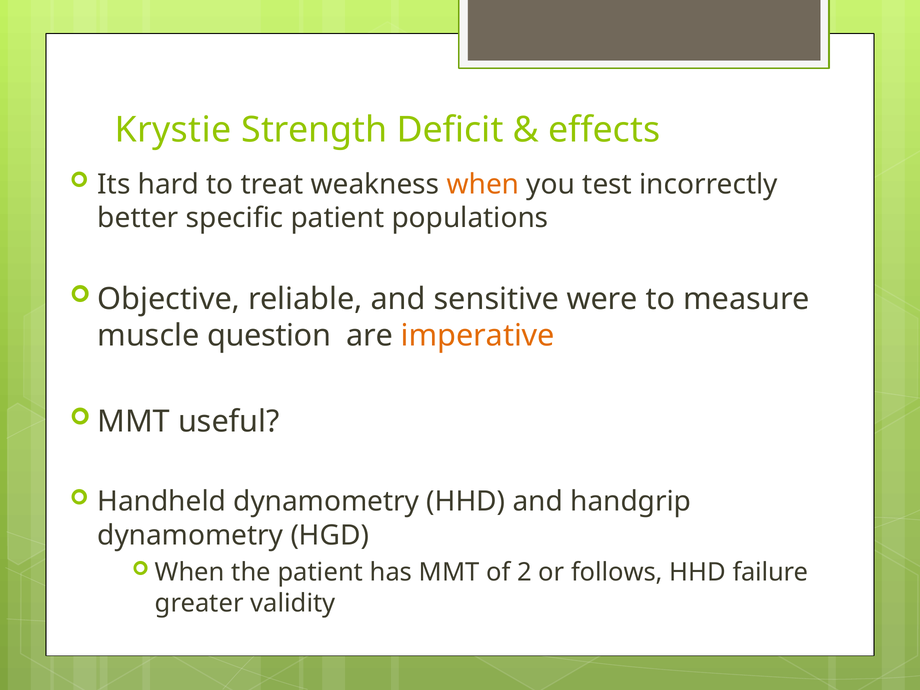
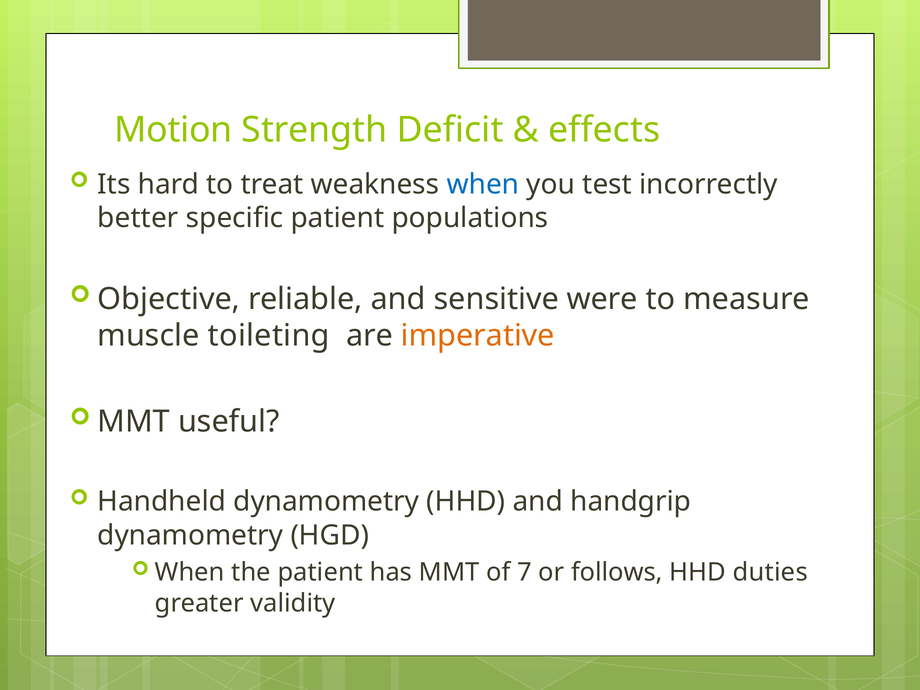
Krystie: Krystie -> Motion (173, 130)
when colour: orange -> blue (483, 184)
question: question -> toileting (269, 336)
2: 2 -> 7 (524, 572)
failure: failure -> duties (770, 572)
